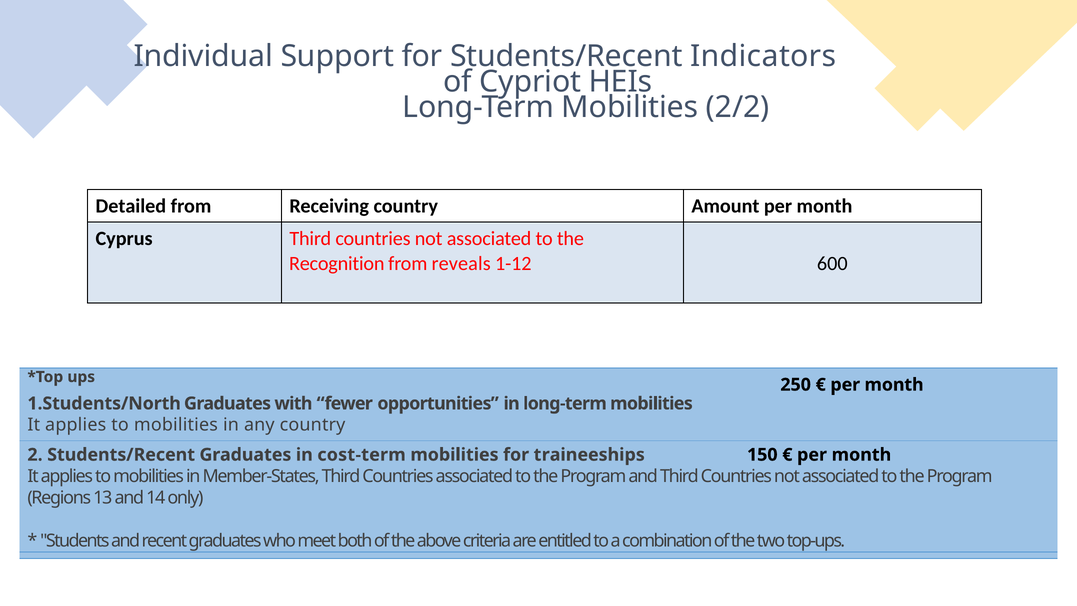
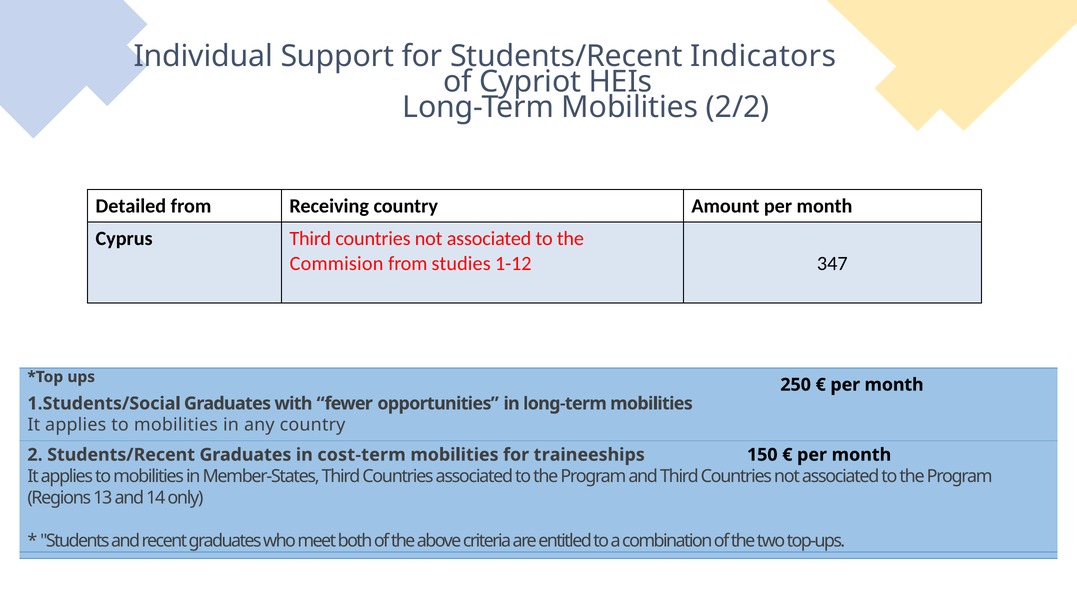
Recognition: Recognition -> Commision (337, 263)
reveals: reveals -> studies (461, 263)
600: 600 -> 347 (832, 263)
1.Students/North: 1.Students/North -> 1.Students/Social (104, 403)
